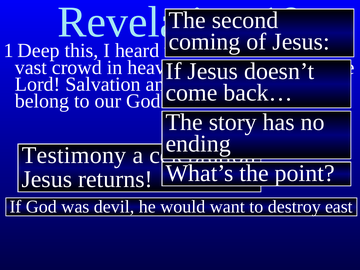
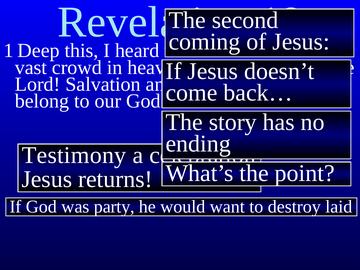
devil: devil -> party (114, 207)
east: east -> laid (339, 207)
